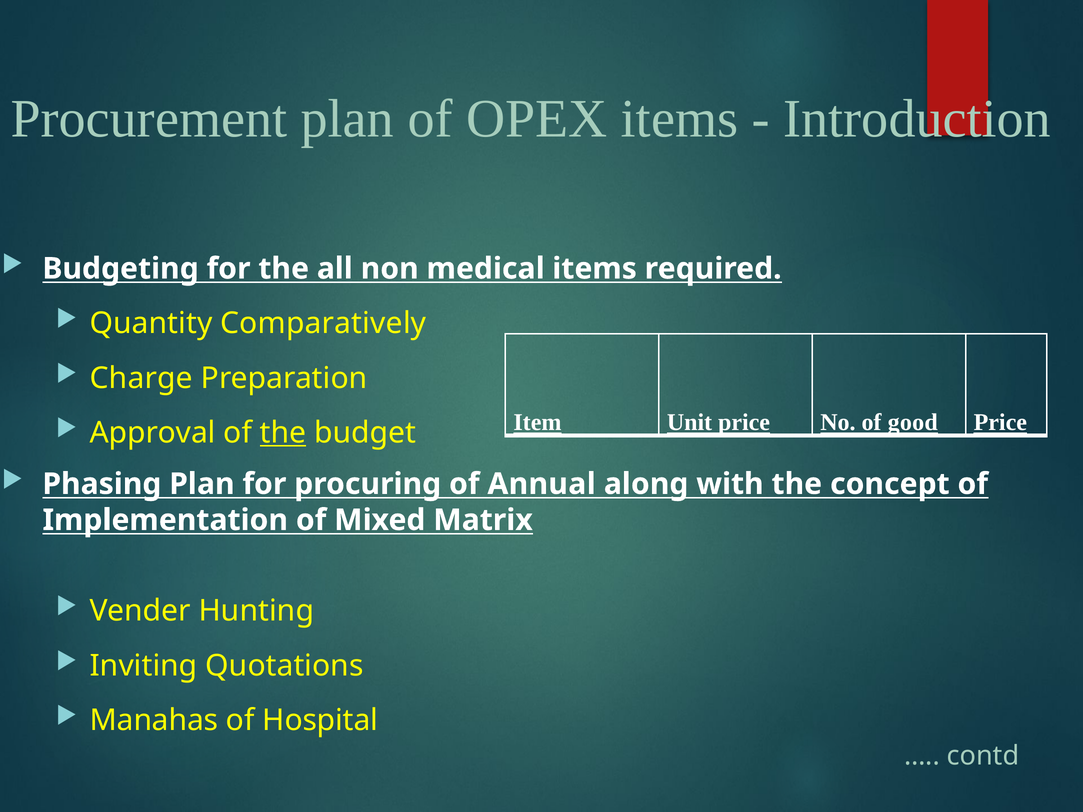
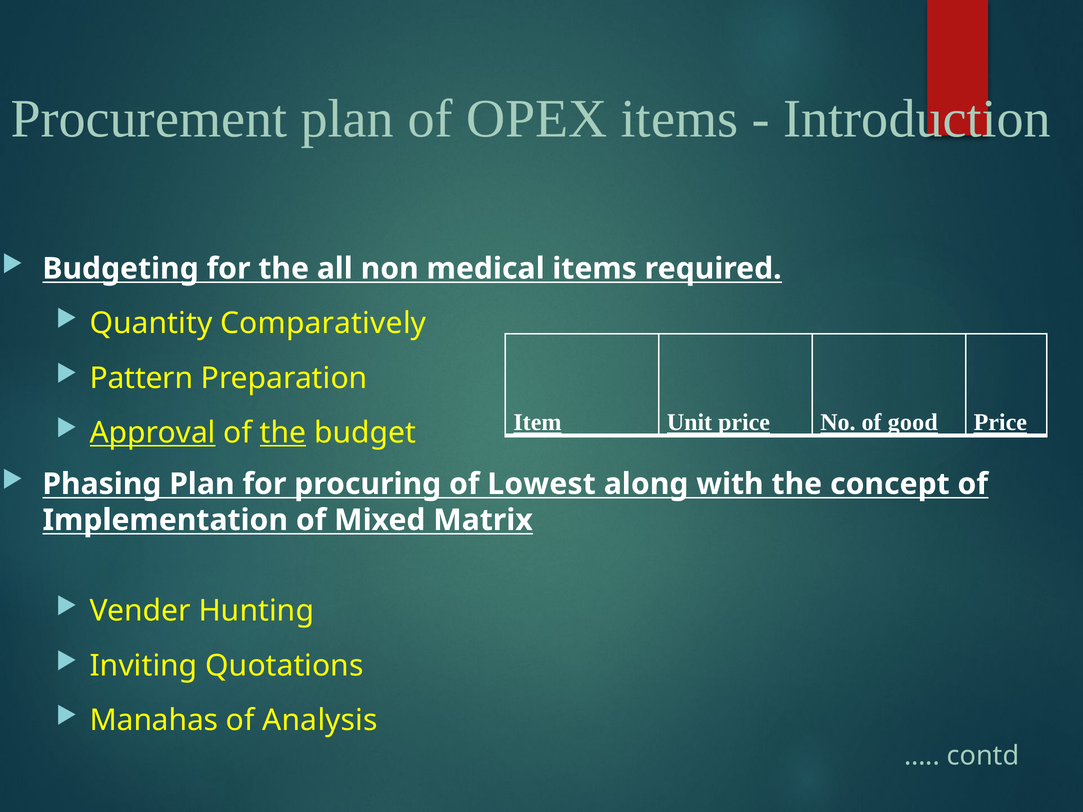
Charge: Charge -> Pattern (141, 378)
Approval underline: none -> present (153, 433)
Annual: Annual -> Lowest (542, 484)
Hospital: Hospital -> Analysis (320, 721)
